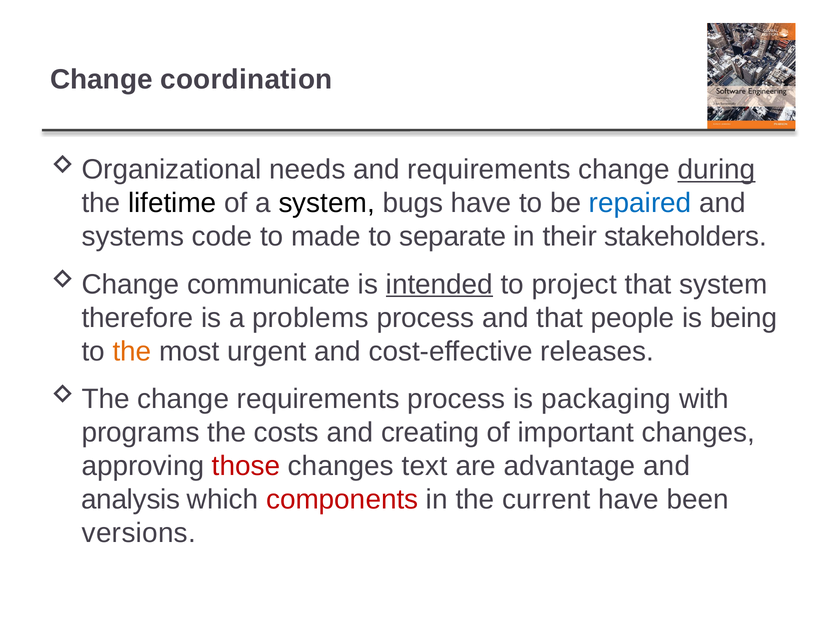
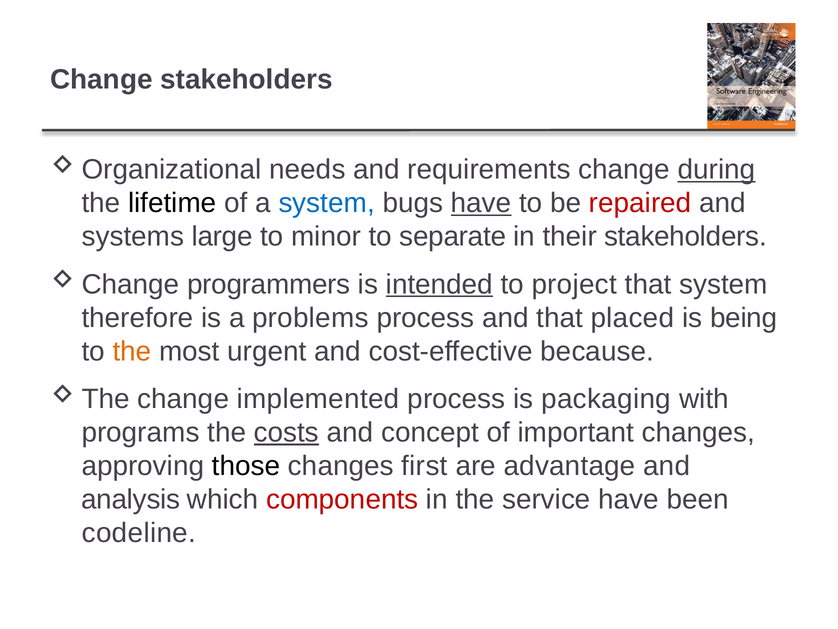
Change coordination: coordination -> stakeholders (246, 79)
system colour: black -> blue (327, 203)
have underline: none -> present (481, 203)
repaired colour: blue -> red (640, 203)
code: code -> large (222, 237)
made: made -> minor (326, 237)
communicate: communicate -> programmers (269, 284)
people: people -> placed (632, 318)
releases: releases -> because (597, 351)
change requirements: requirements -> implemented (318, 399)
costs underline: none -> present (286, 432)
creating: creating -> concept (430, 432)
those colour: red -> black (246, 466)
text: text -> first (424, 466)
current: current -> service (546, 499)
versions: versions -> codeline (139, 533)
